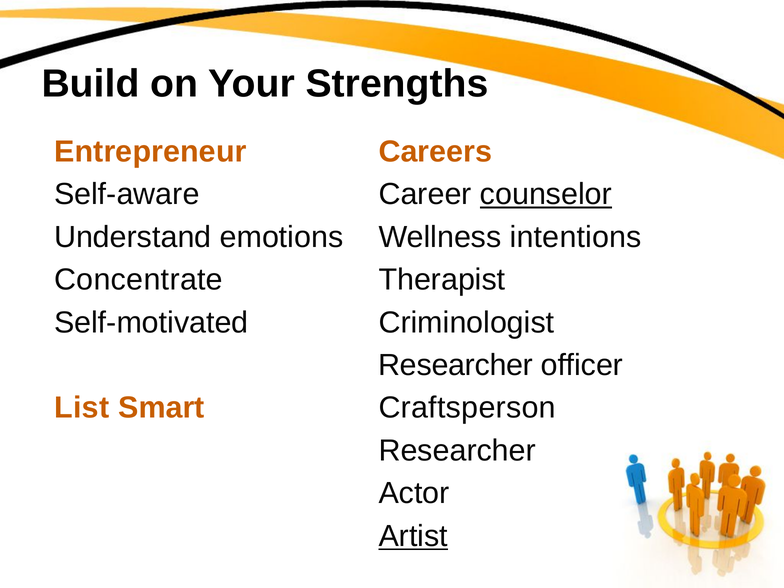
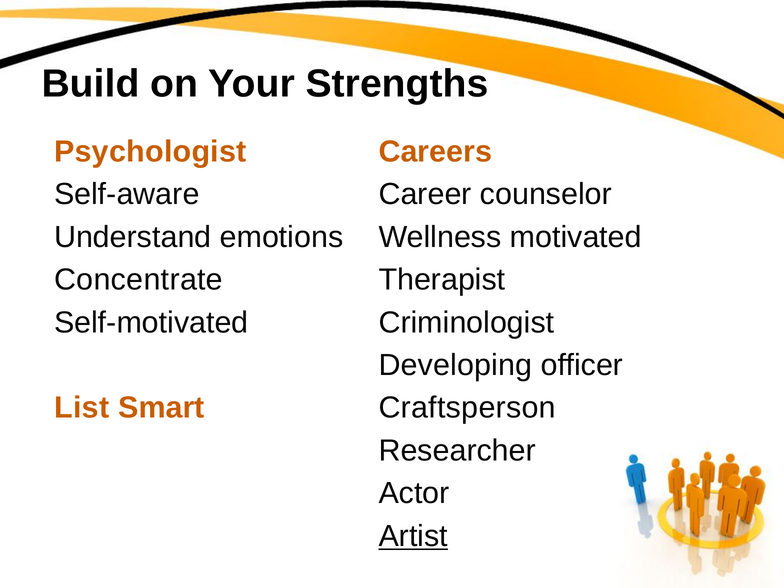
Entrepreneur: Entrepreneur -> Psychologist (150, 152)
counselor underline: present -> none (546, 194)
intentions: intentions -> motivated (576, 237)
Researcher: Researcher -> Developing (455, 365)
